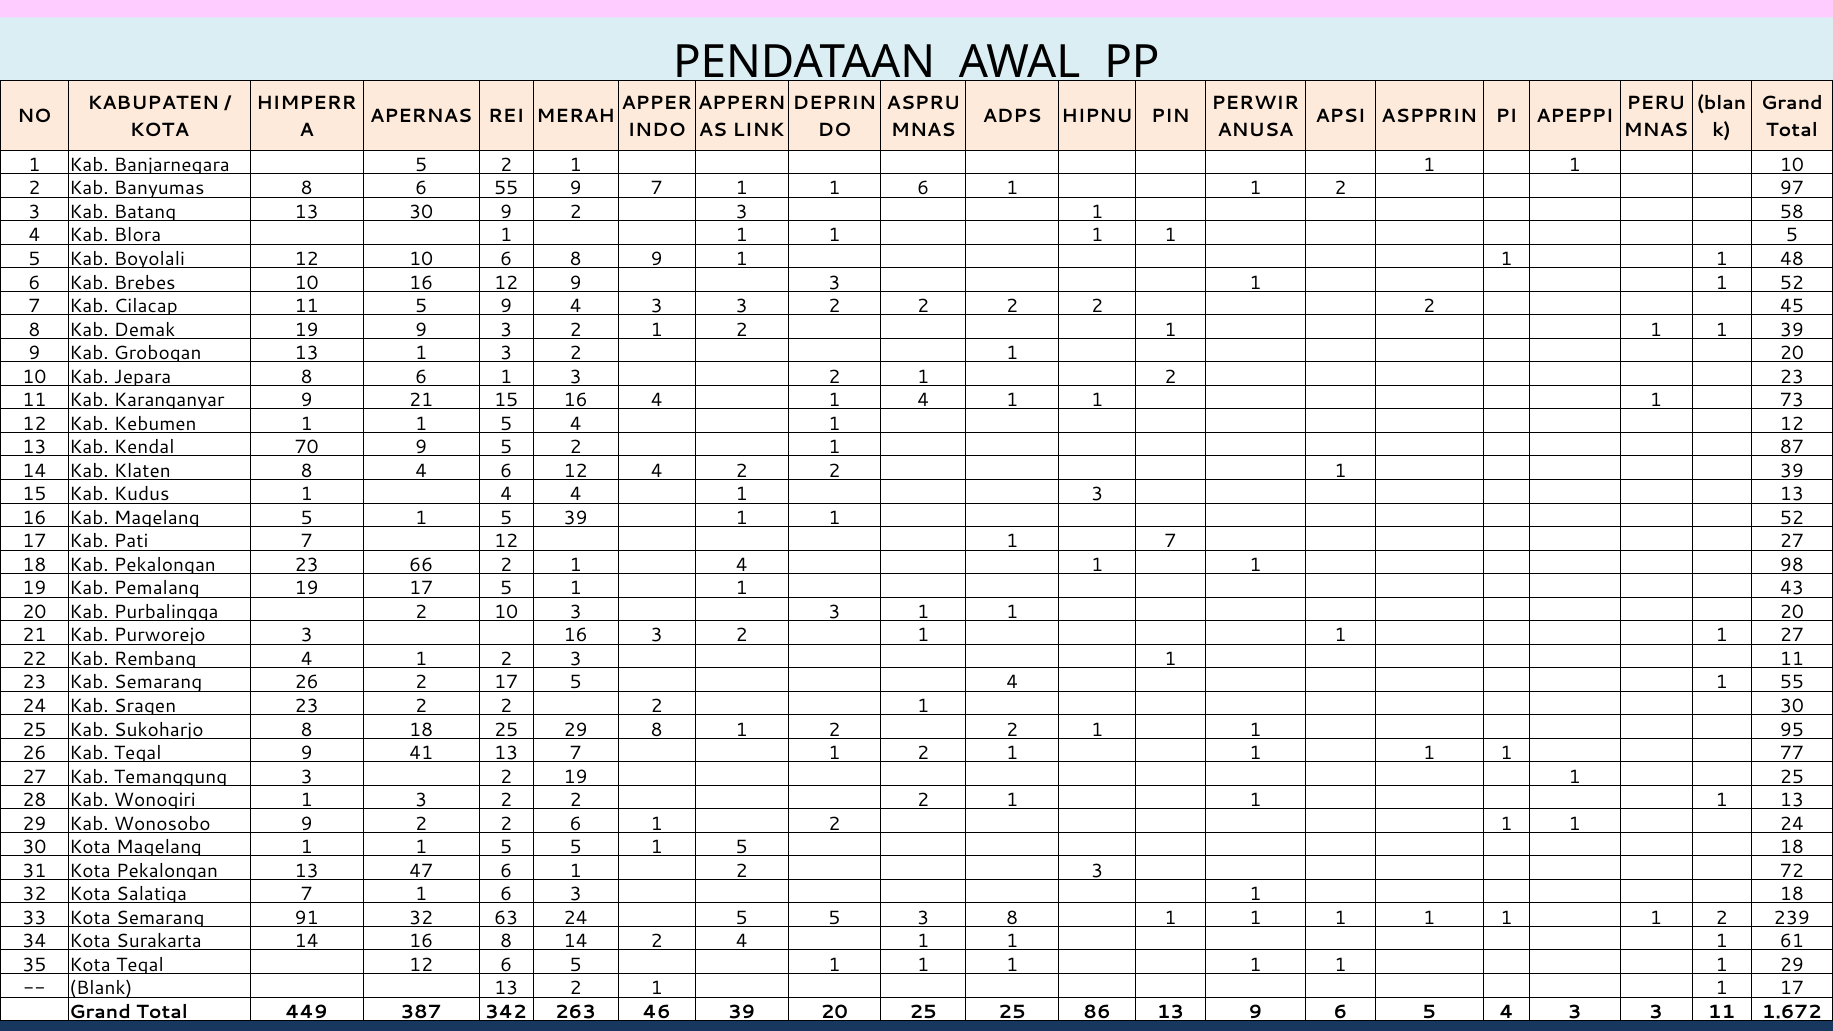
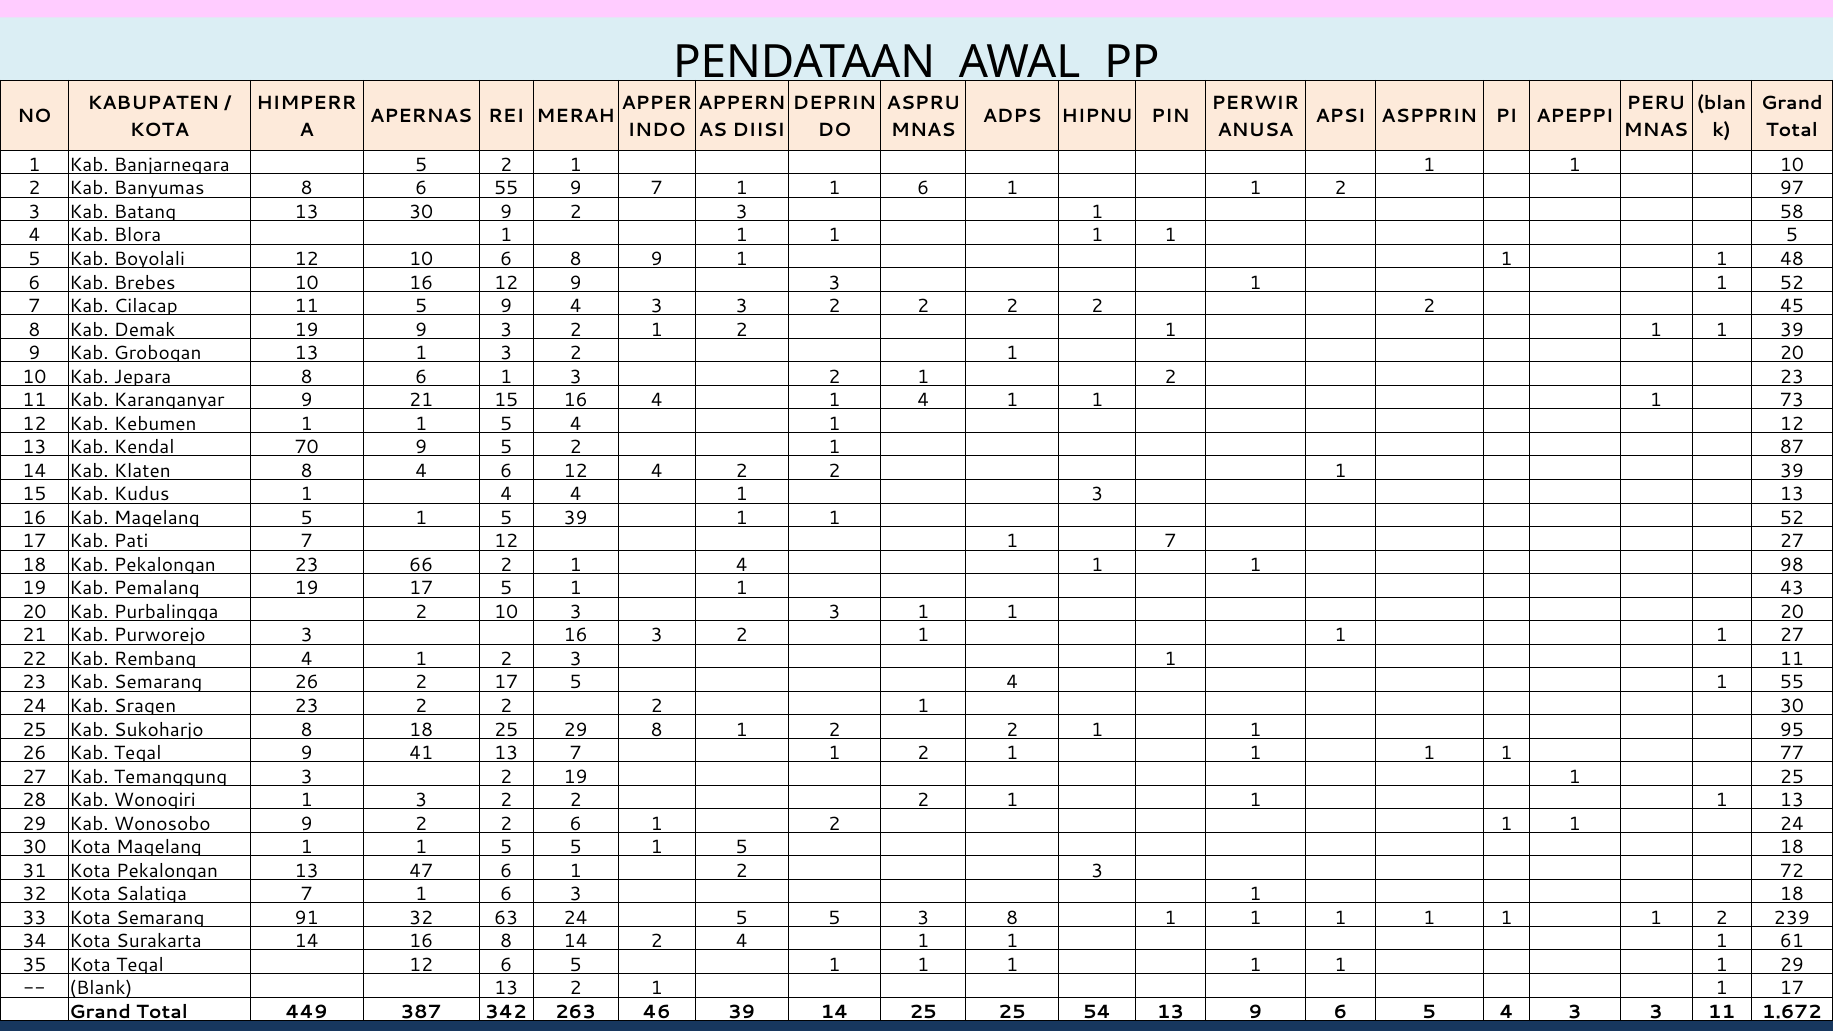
LINK: LINK -> DIISI (759, 130)
39 20: 20 -> 14 (835, 1012)
86: 86 -> 54 (1097, 1012)
